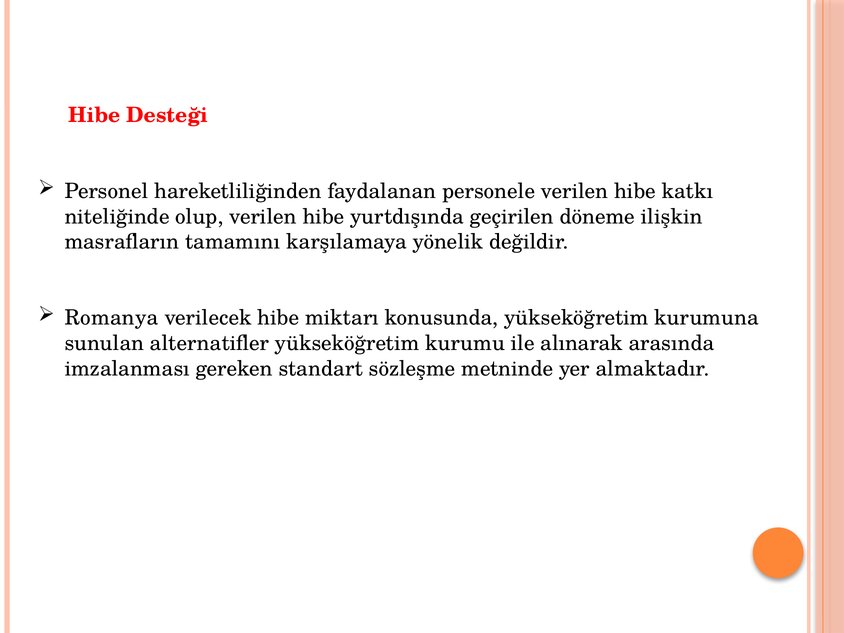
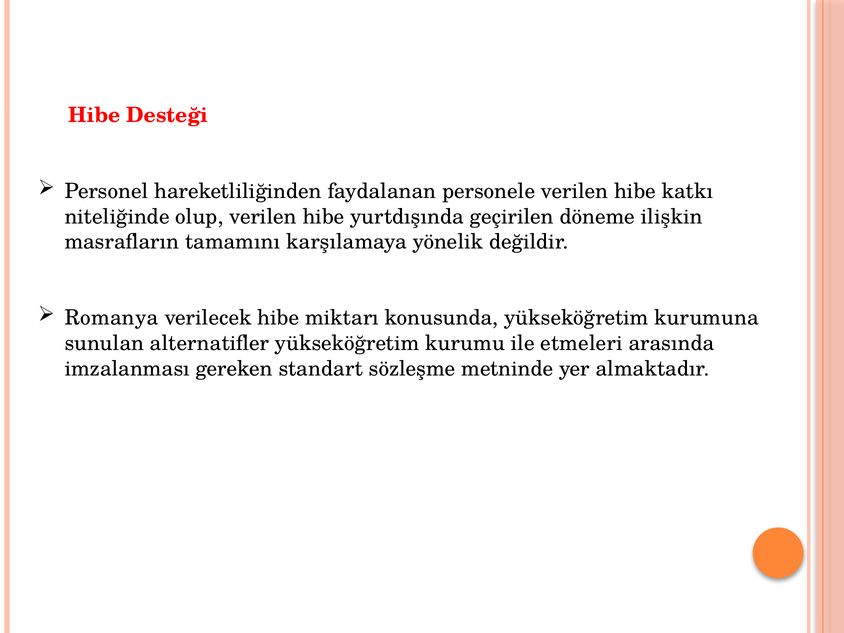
alınarak: alınarak -> etmeleri (582, 343)
